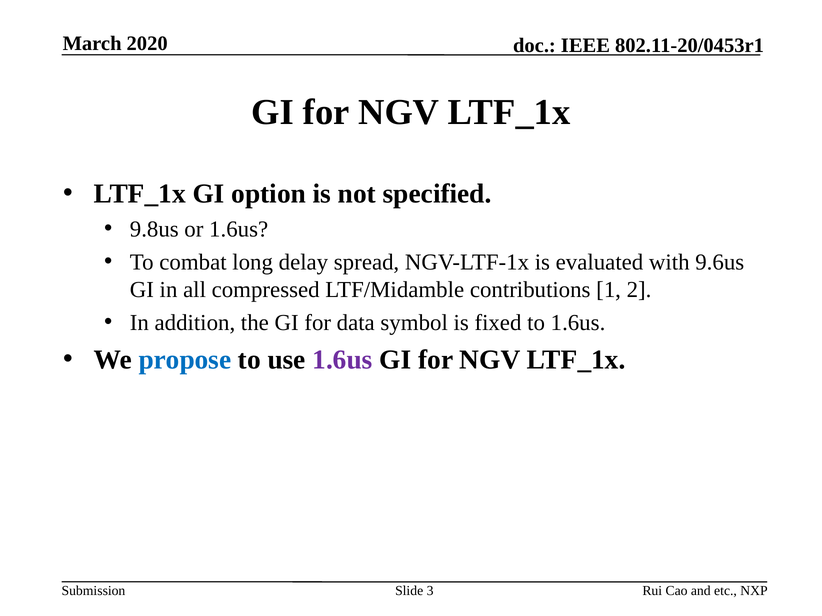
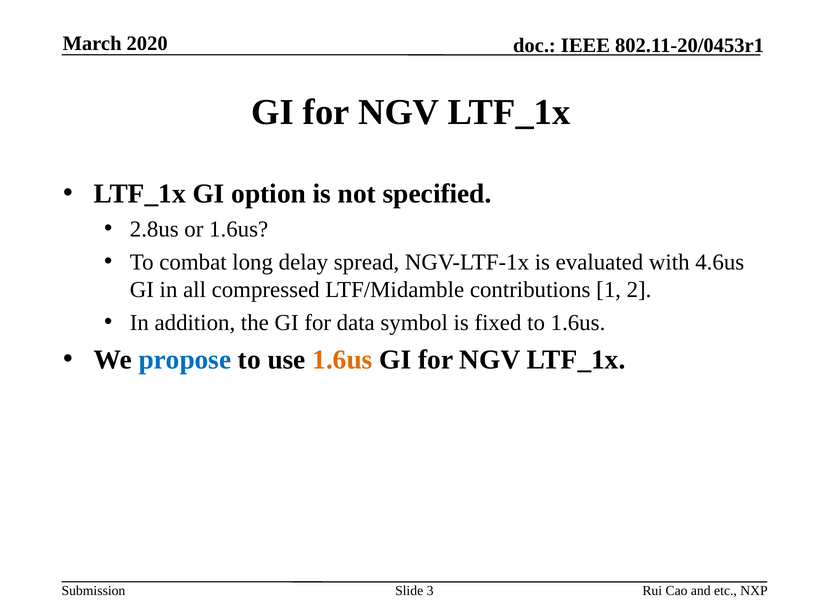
9.8us: 9.8us -> 2.8us (154, 229)
9.6us: 9.6us -> 4.6us (720, 262)
1.6us colour: purple -> orange (343, 360)
